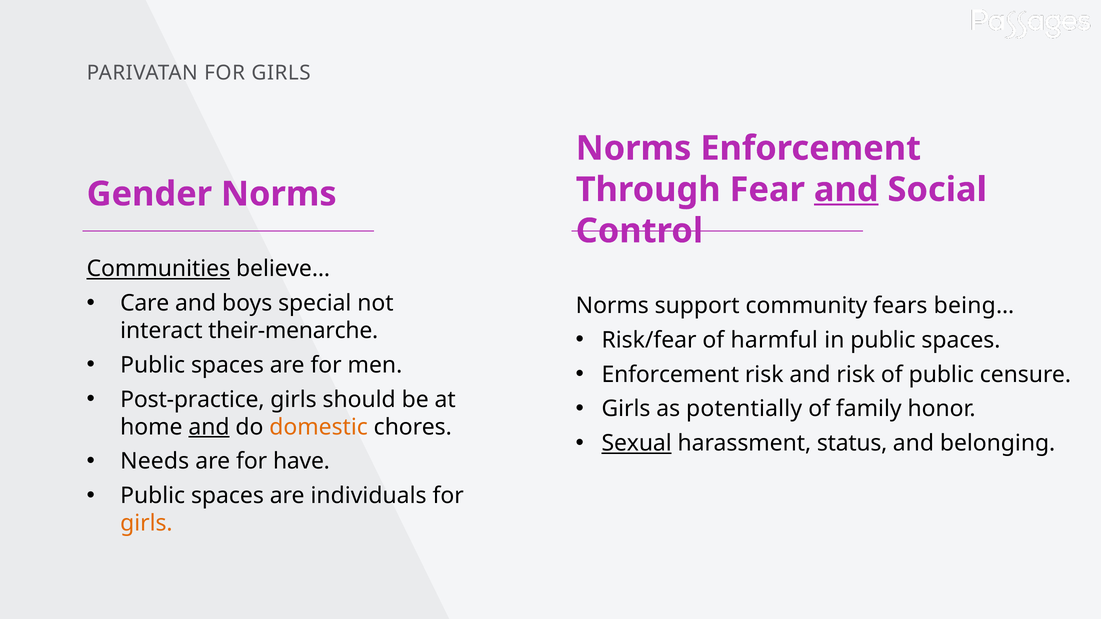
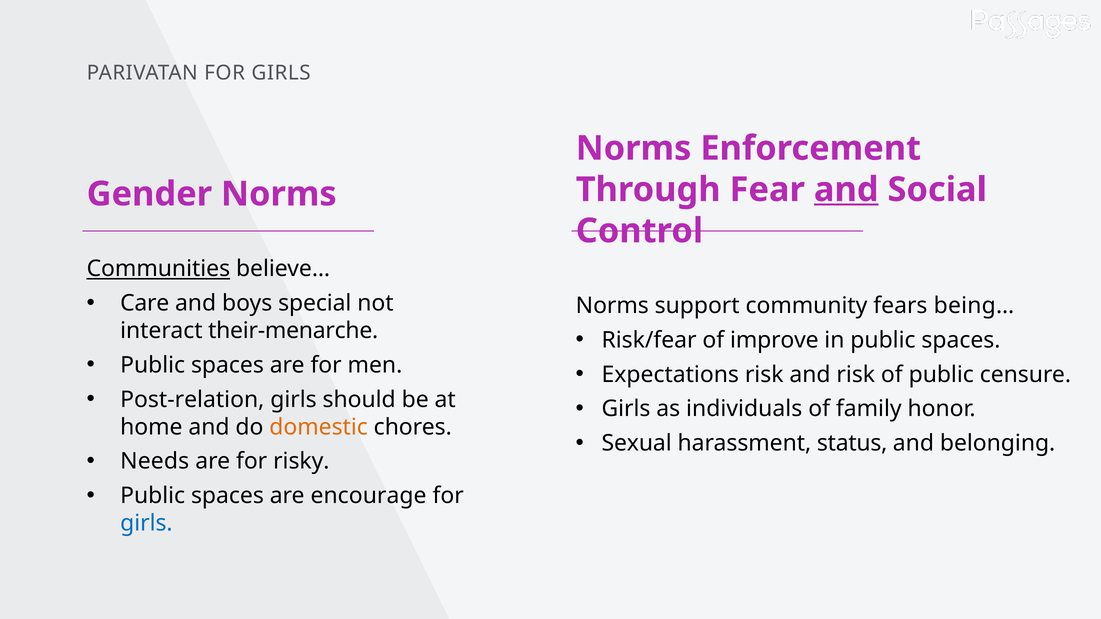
harmful: harmful -> improve (774, 340)
Enforcement: Enforcement -> Expectations (670, 375)
Post-practice: Post-practice -> Post-relation (192, 400)
potentially: potentially -> individuals (744, 409)
and underline: present -> none (209, 427)
Sexual underline: present -> none (637, 443)
have: have -> risky (301, 462)
individuals: individuals -> encourage (369, 496)
girls colour: orange -> blue (146, 524)
